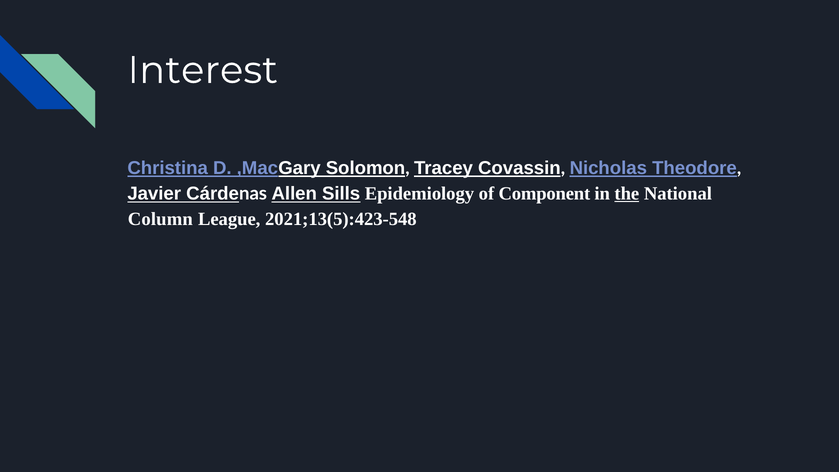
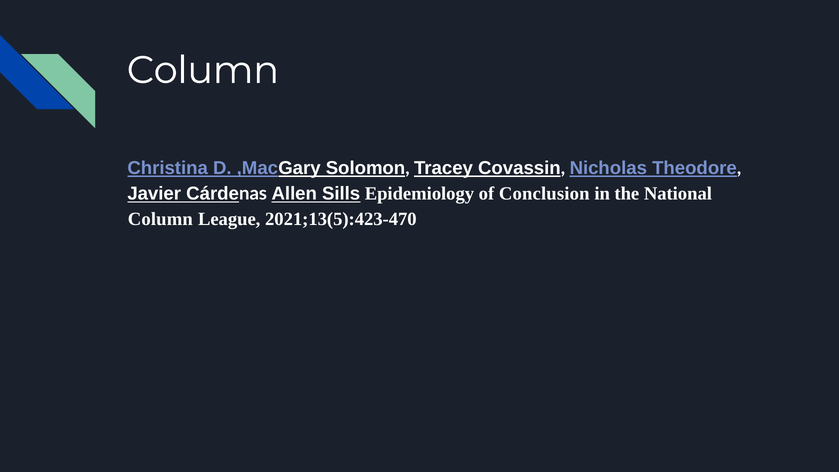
Interest: Interest -> Column (203, 70)
Component: Component -> Conclusion (544, 194)
the underline: present -> none (627, 194)
2021;13(5):423-548: 2021;13(5):423-548 -> 2021;13(5):423-470 (341, 219)
